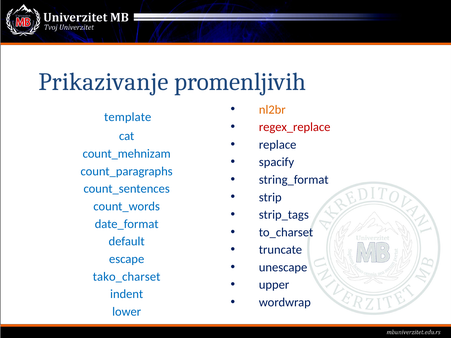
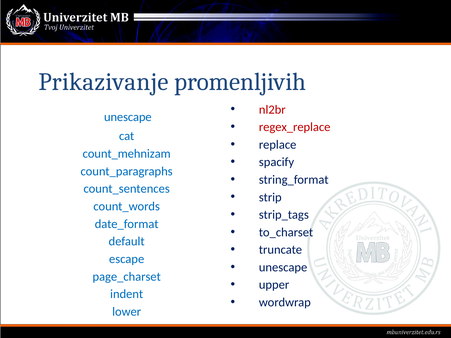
nl2br colour: orange -> red (272, 110)
template: template -> unescape (128, 117)
tako_charset: tako_charset -> page_charset (127, 277)
